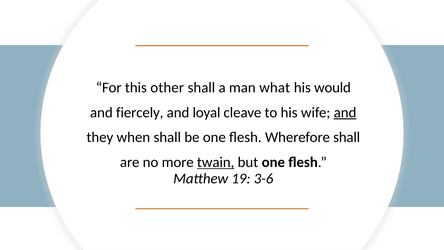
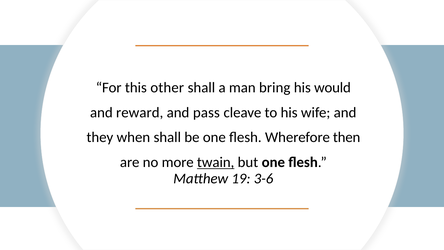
what: what -> bring (275, 88)
fiercely: fiercely -> reward (140, 112)
loyal: loyal -> pass (206, 112)
and underline: present -> none (345, 112)
Wherefore shall: shall -> then (347, 137)
